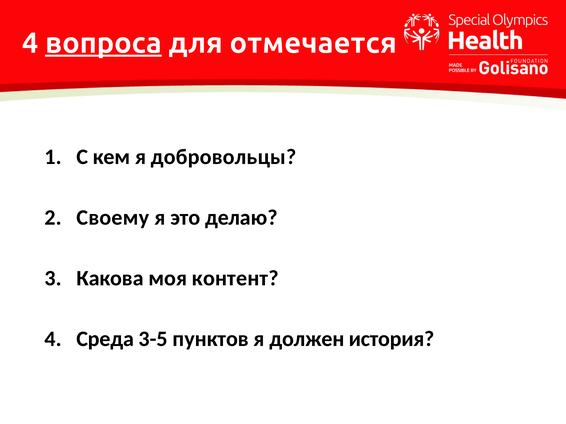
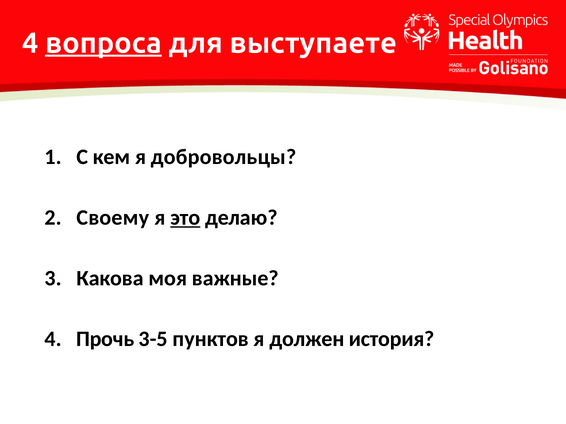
отмечается: отмечается -> выступаете (313, 43)
это underline: none -> present (185, 218)
контент: контент -> важные (235, 278)
Среда: Среда -> Прочь (105, 339)
